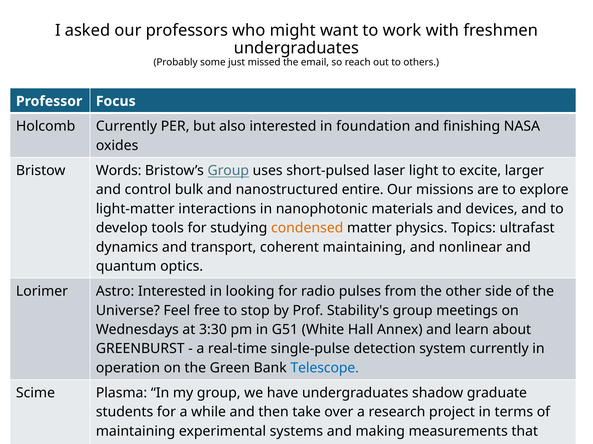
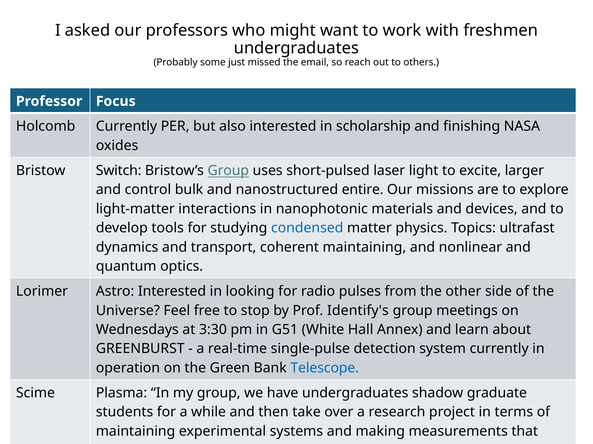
foundation: foundation -> scholarship (373, 127)
Words: Words -> Switch (119, 171)
condensed colour: orange -> blue (307, 228)
Stability's: Stability's -> Identify's (358, 311)
